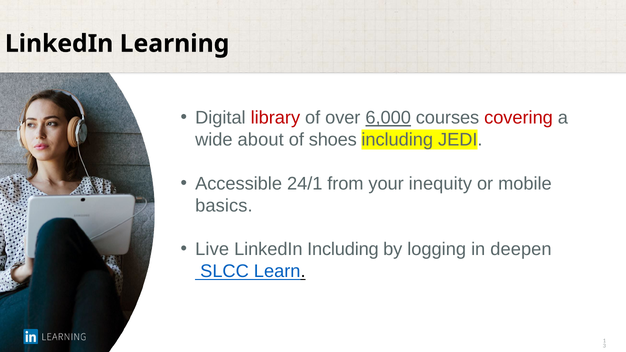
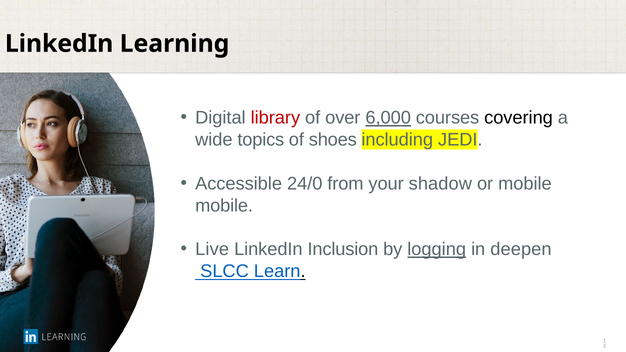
covering colour: red -> black (519, 118)
about: about -> topics (261, 140)
24/1: 24/1 -> 24/0 (305, 184)
inequity: inequity -> shadow (440, 184)
basics: basics -> mobile (224, 206)
LinkedIn Including: Including -> Inclusion (343, 249)
logging underline: none -> present (437, 249)
